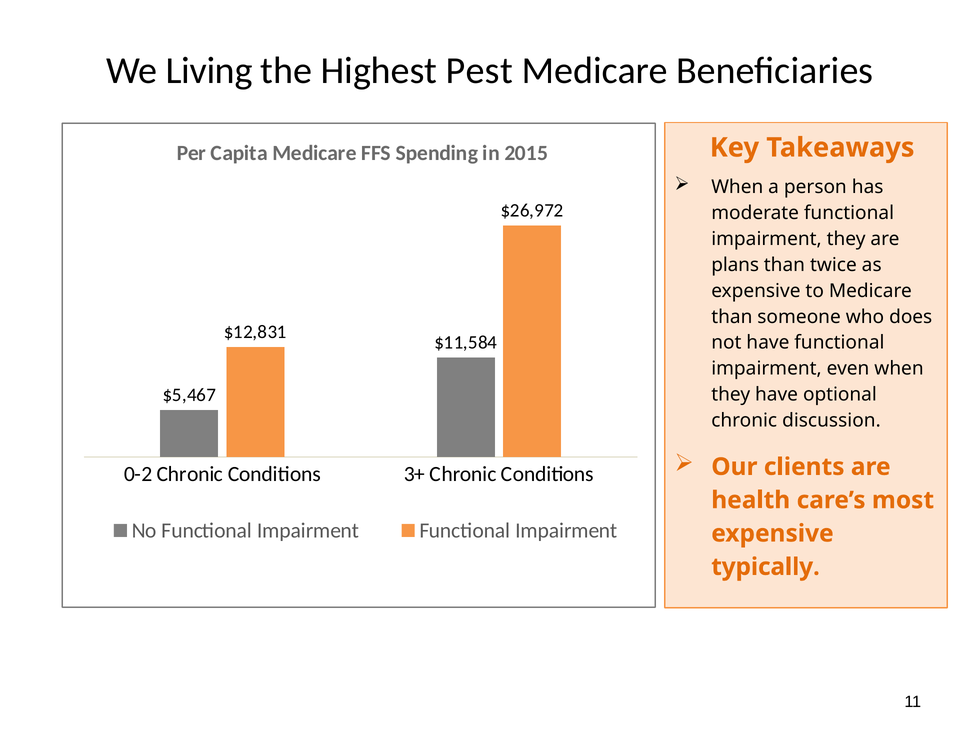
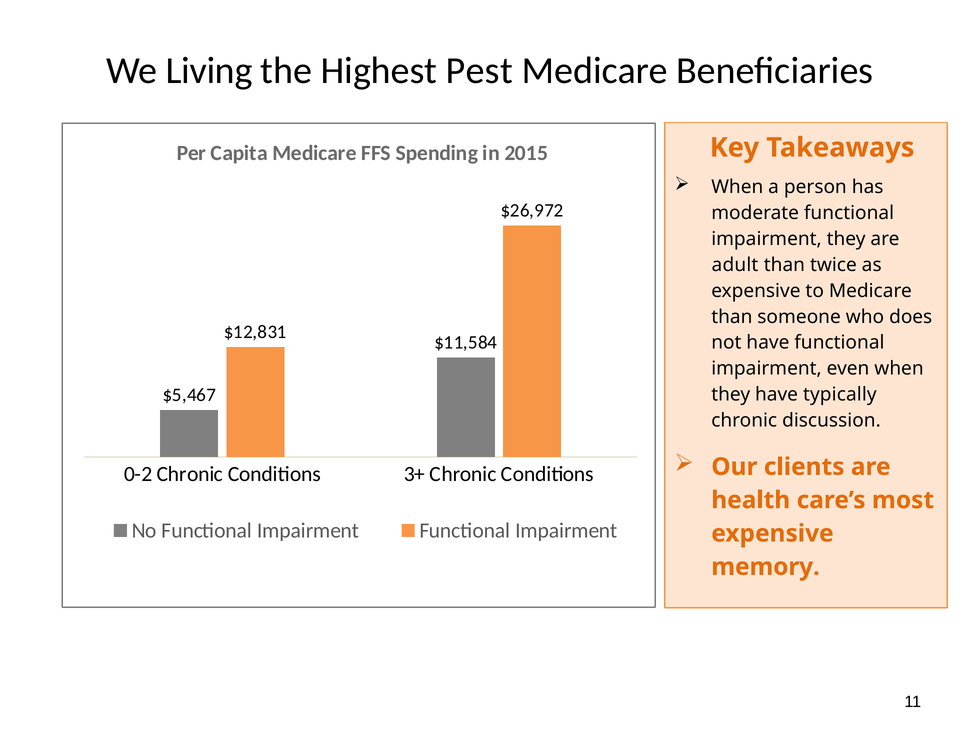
plans: plans -> adult (735, 265)
optional: optional -> typically (840, 395)
typically: typically -> memory (766, 567)
